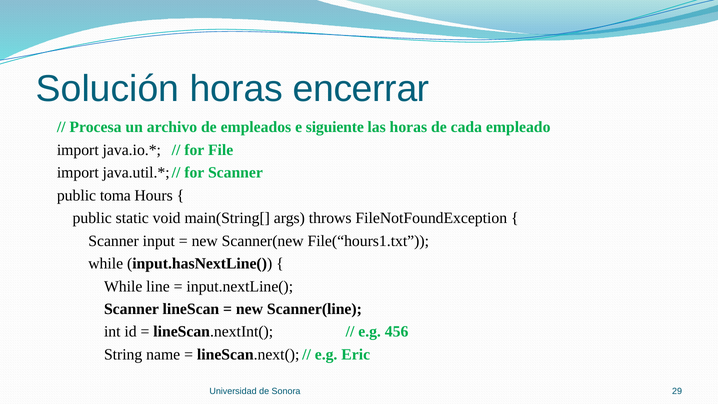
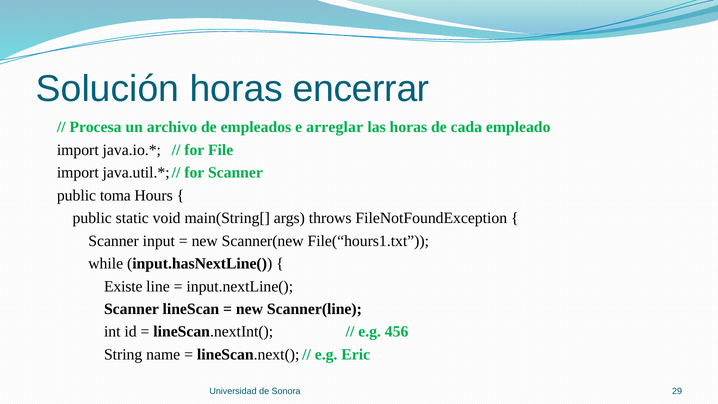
siguiente: siguiente -> arreglar (335, 127)
While: While -> Existe (123, 286)
